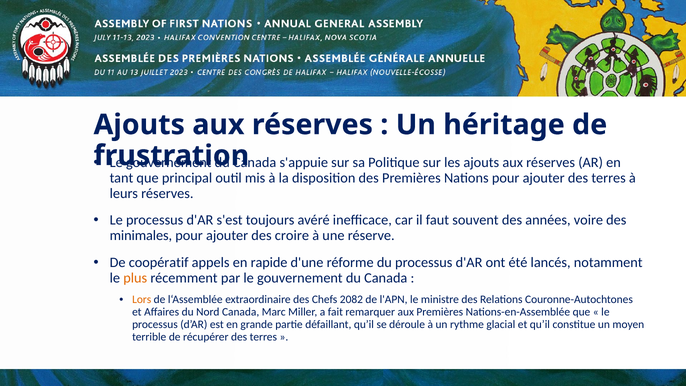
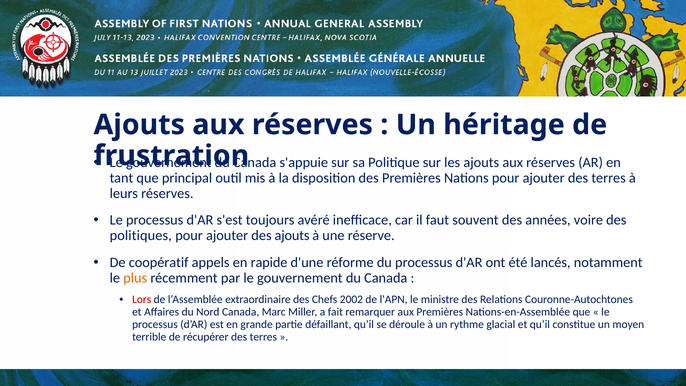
minimales: minimales -> politiques (141, 236)
des croire: croire -> ajouts (292, 236)
Lors colour: orange -> red (142, 300)
2082: 2082 -> 2002 (351, 300)
